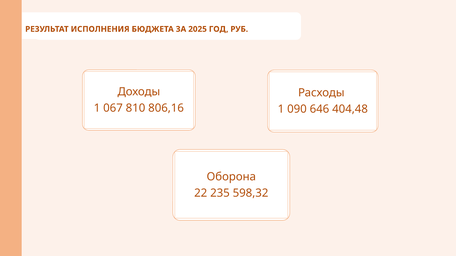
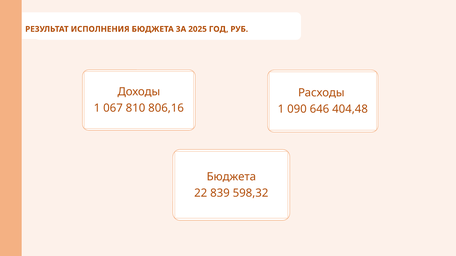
Оборона: Оборона -> Бюджета (231, 177)
235: 235 -> 839 (220, 193)
